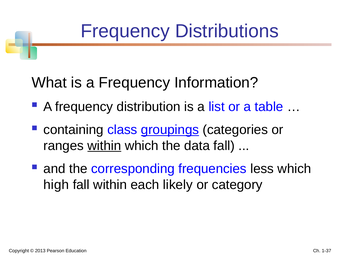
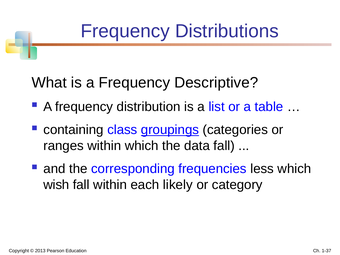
Information: Information -> Descriptive (216, 83)
within underline: present -> none (104, 146)
high: high -> wish (56, 185)
